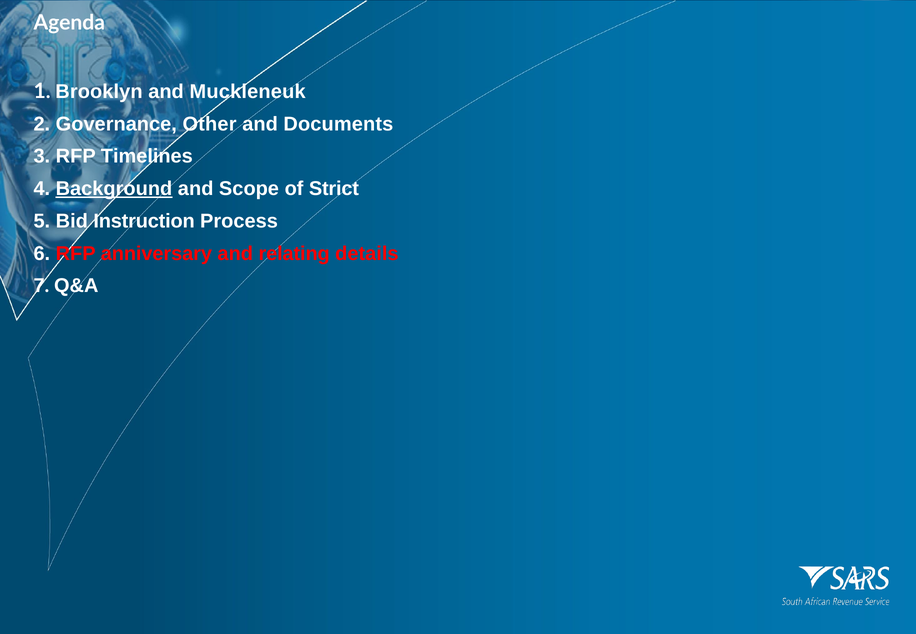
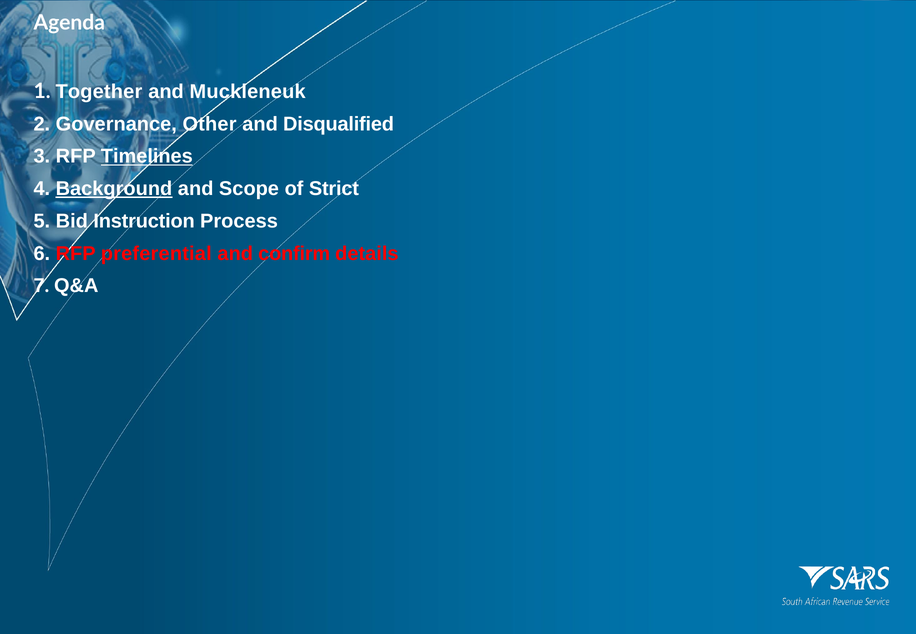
Brooklyn: Brooklyn -> Together (99, 91)
Documents: Documents -> Disqualified (339, 124)
Timelines underline: none -> present (147, 156)
anniversary: anniversary -> preferential (156, 253)
relating: relating -> confirm (294, 253)
